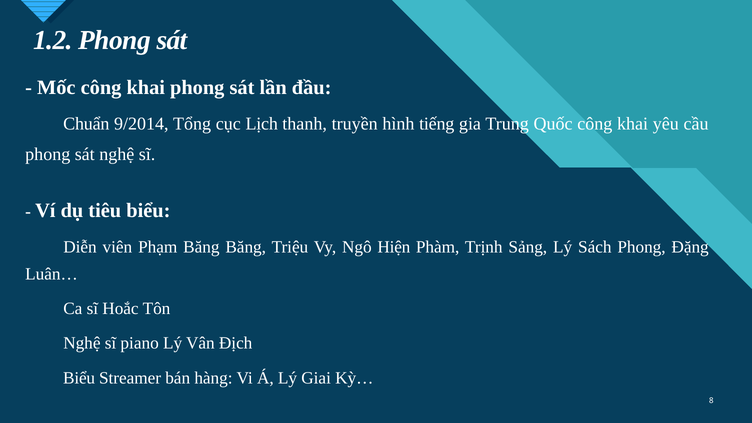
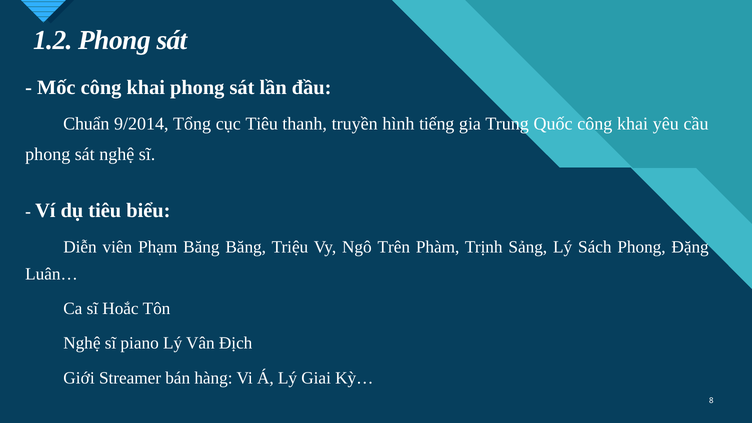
cục Lịch: Lịch -> Tiêu (262, 124)
Hiện: Hiện -> Trên (394, 247)
Biểu: Biểu -> Giới (79, 378)
